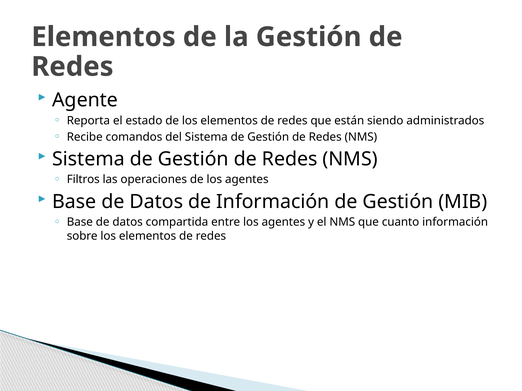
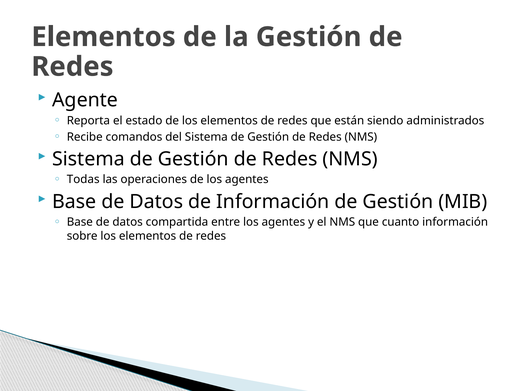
Filtros: Filtros -> Todas (83, 180)
